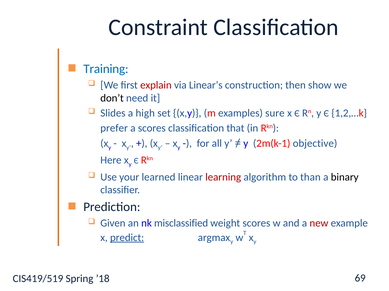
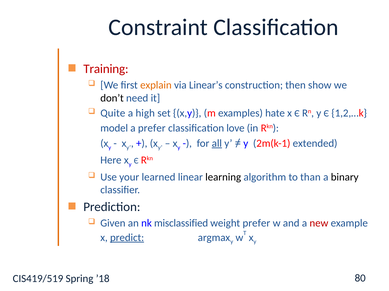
Training colour: blue -> red (106, 69)
explain colour: red -> orange (156, 85)
Slides: Slides -> Quite (113, 113)
sure: sure -> hate (275, 113)
prefer: prefer -> model (114, 128)
a scores: scores -> prefer (152, 128)
that: that -> love (235, 128)
all underline: none -> present (217, 144)
objective: objective -> extended (315, 144)
learning colour: red -> black (223, 177)
weight scores: scores -> prefer (256, 224)
69: 69 -> 80 (360, 279)
